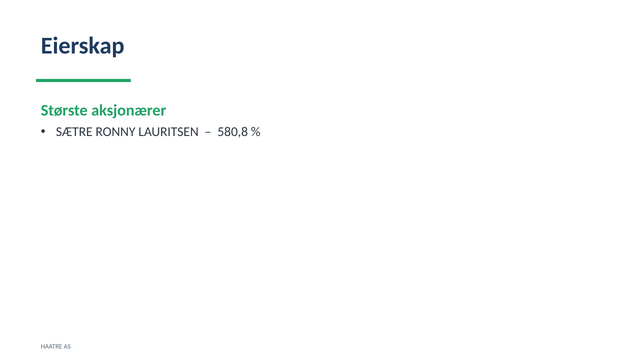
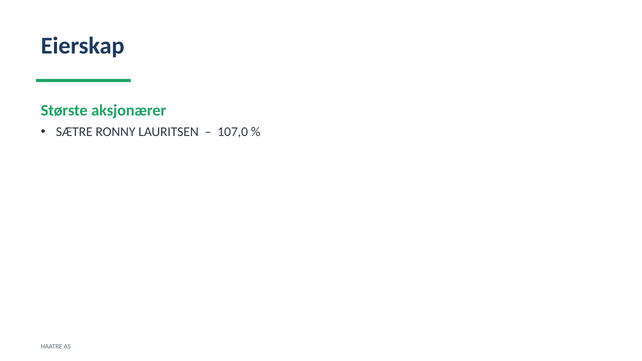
580,8: 580,8 -> 107,0 (233, 132)
